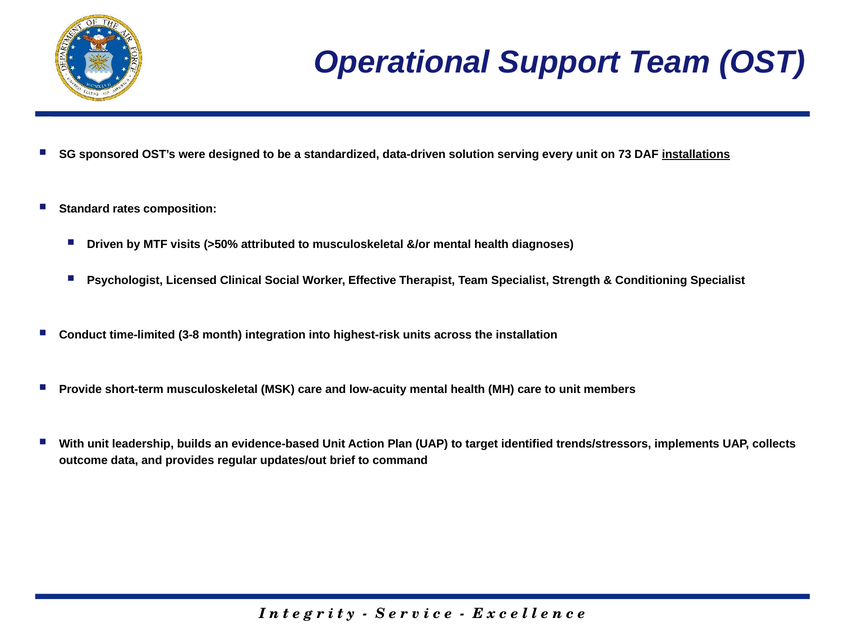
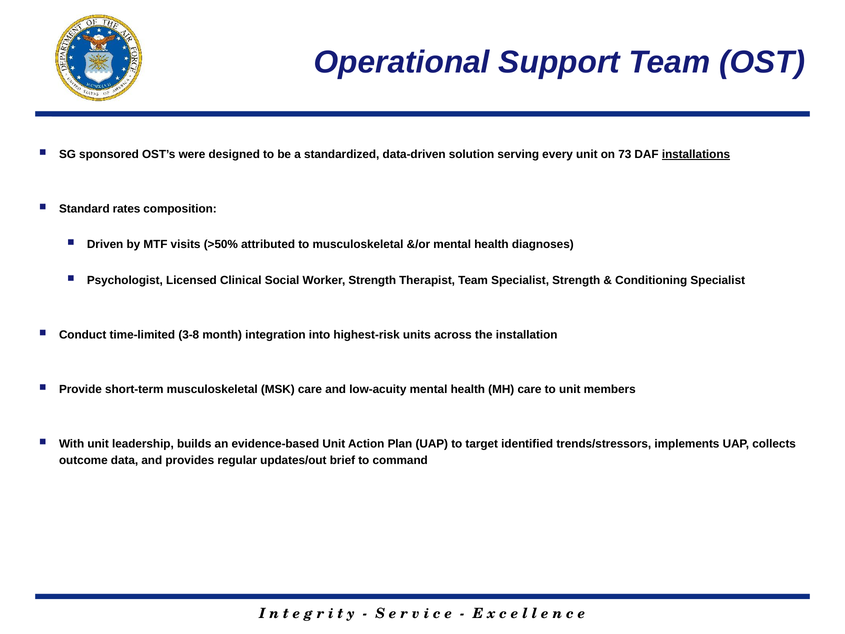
Worker Effective: Effective -> Strength (372, 280)
